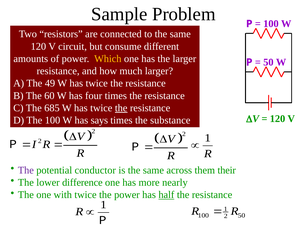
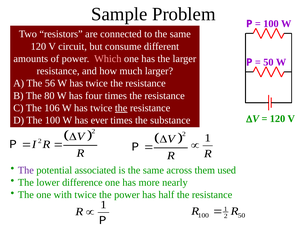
Which colour: yellow -> pink (108, 59)
49: 49 -> 56 (50, 83)
60: 60 -> 80 (49, 95)
685: 685 -> 106 (52, 108)
says: says -> ever (99, 120)
conductor: conductor -> associated (95, 170)
their: their -> used (227, 170)
half underline: present -> none (166, 194)
